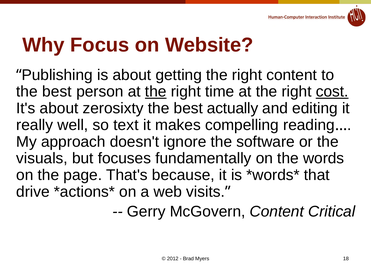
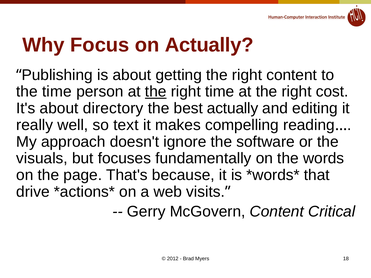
on Website: Website -> Actually (209, 45)
best: best -> time (57, 92)
cost underline: present -> none (332, 92)
zerosixty: zerosixty -> directory (113, 108)
